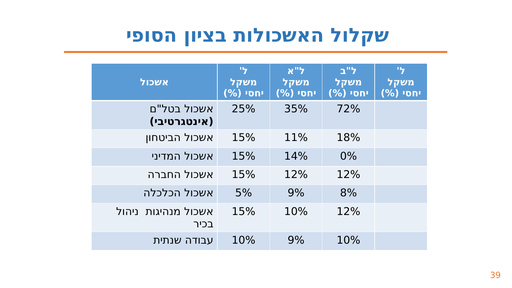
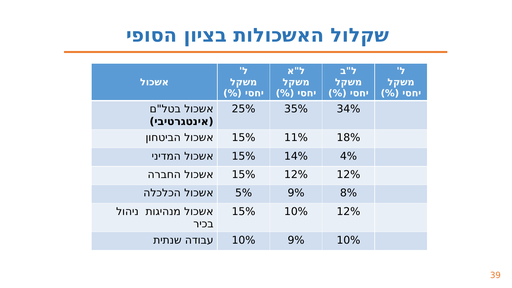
72%: 72% -> 34% (348, 109)
0%: 0% -> 4% (349, 156)
